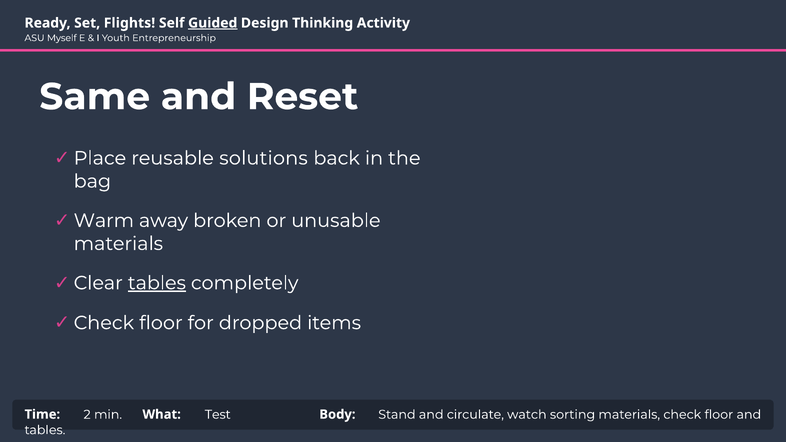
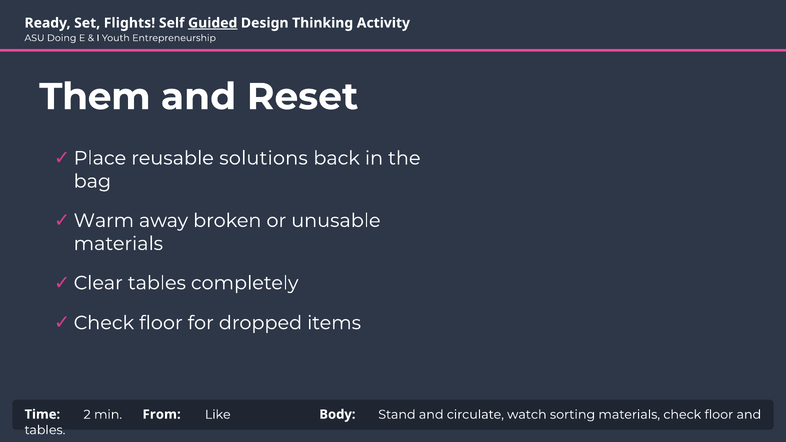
Myself: Myself -> Doing (62, 38)
Same: Same -> Them (95, 97)
tables underline: present -> none (157, 283)
What: What -> From (162, 414)
Test: Test -> Like (218, 415)
